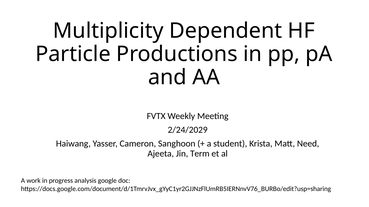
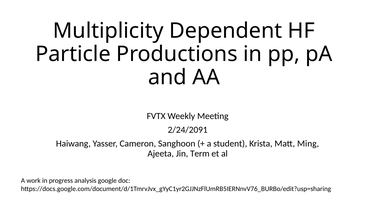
2/24/2029: 2/24/2029 -> 2/24/2091 (188, 130)
Need: Need -> Ming (308, 144)
